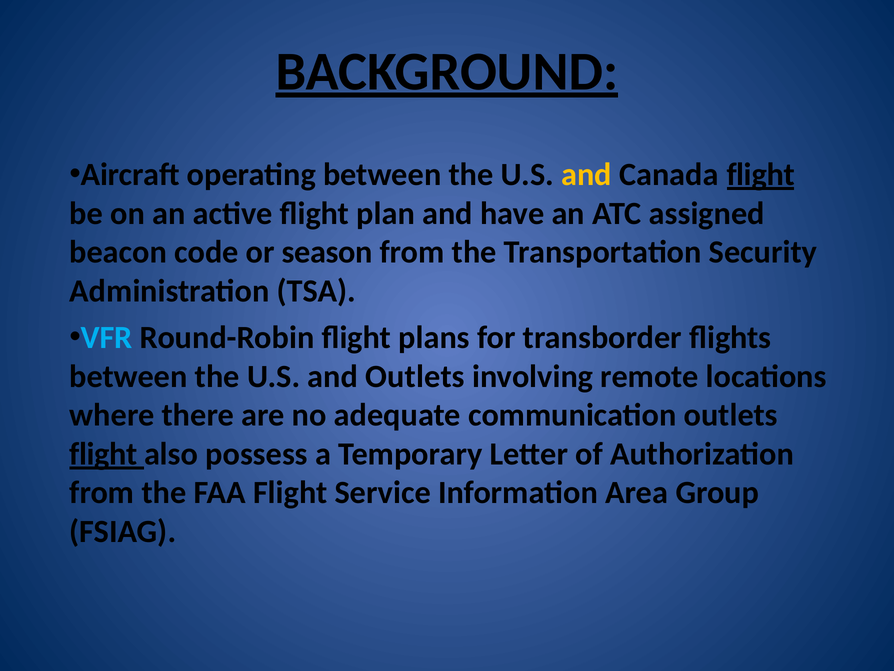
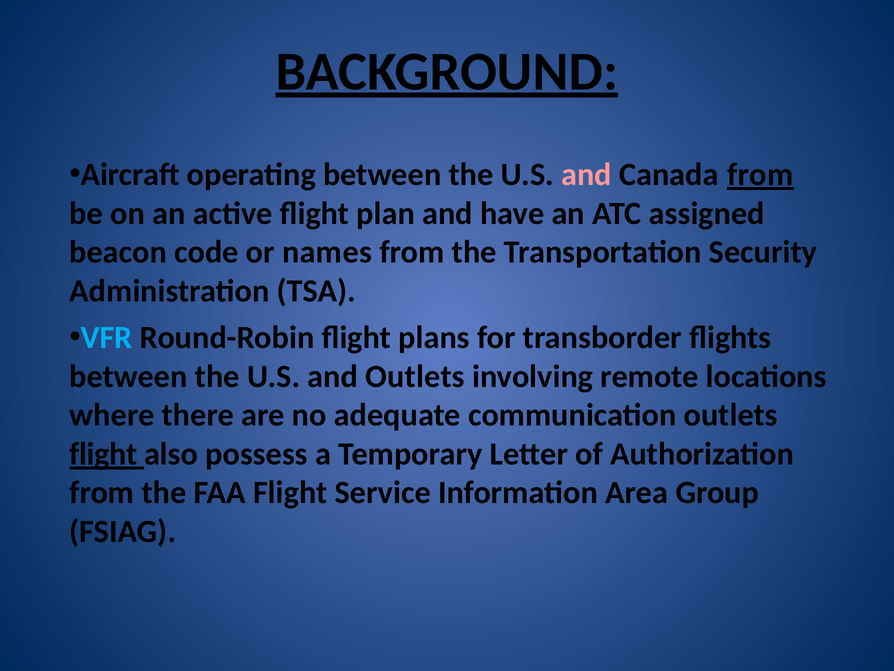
and colour: yellow -> pink (586, 175)
Canada flight: flight -> from (760, 175)
season: season -> names (327, 252)
